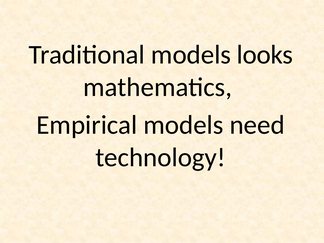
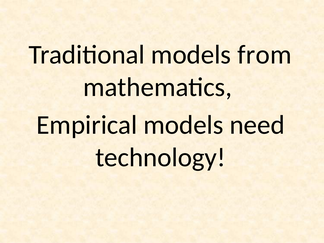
looks: looks -> from (265, 55)
